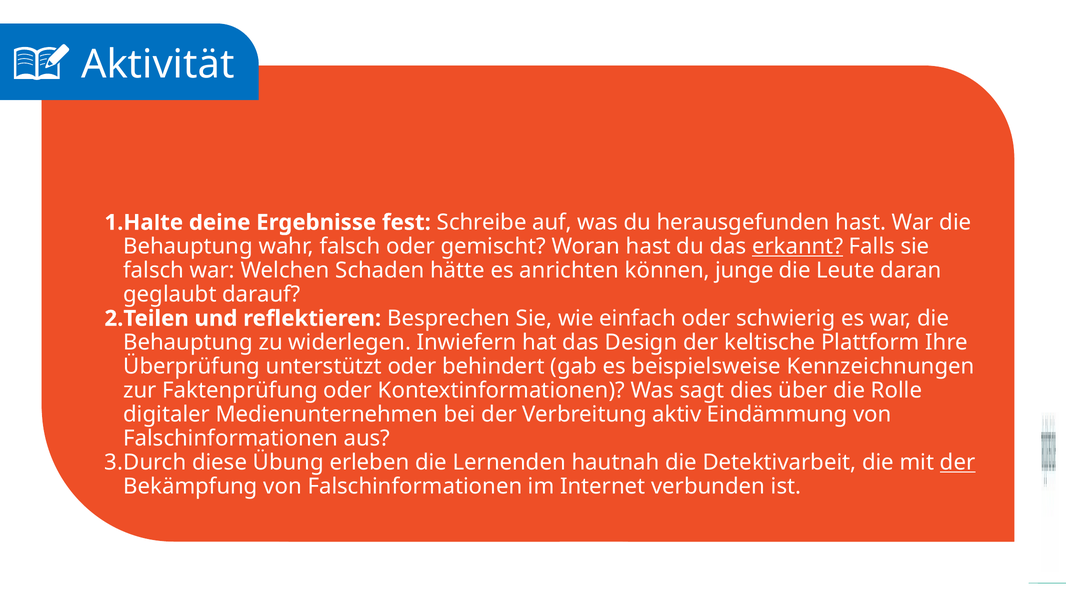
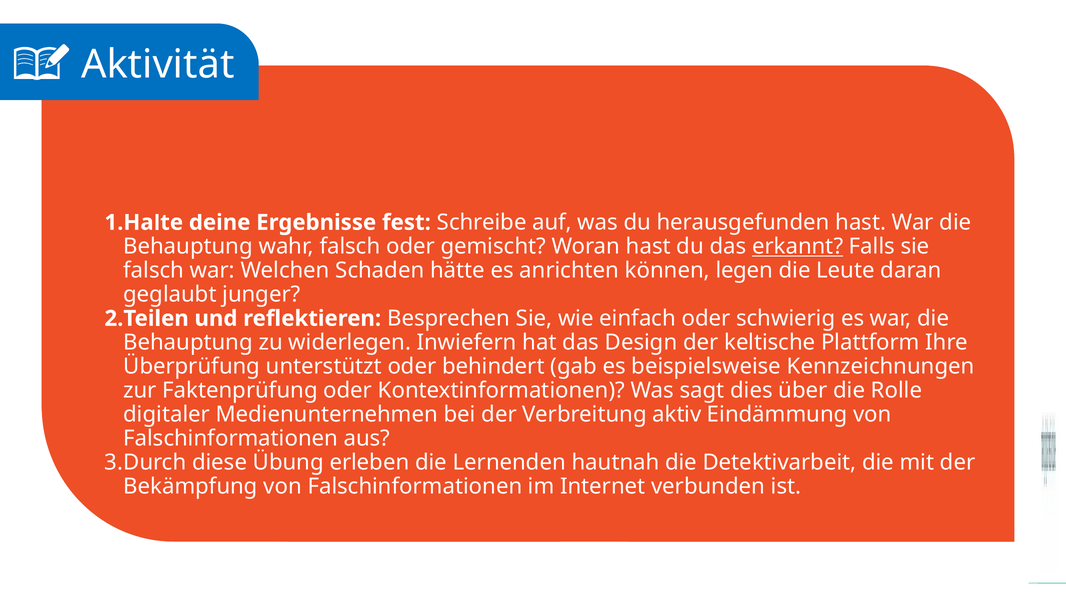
junge: junge -> legen (744, 270)
darauf: darauf -> junger (261, 294)
der underline: present -> none (958, 462)
